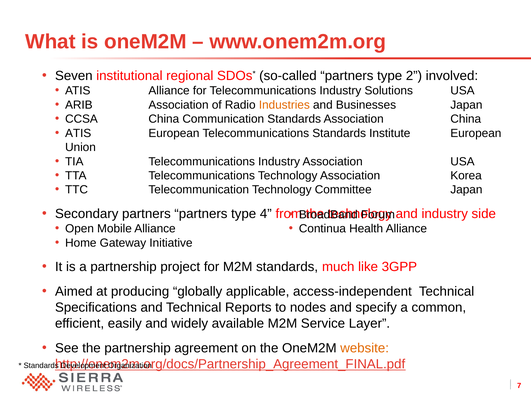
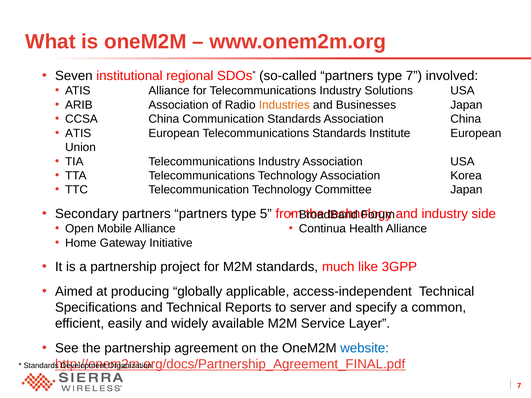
type 2: 2 -> 7 (414, 76)
4: 4 -> 5 (266, 214)
nodes: nodes -> server (308, 308)
website colour: orange -> blue (365, 348)
